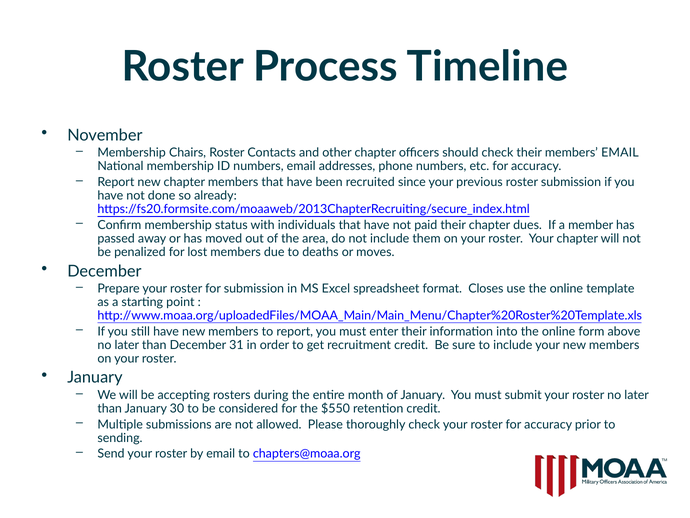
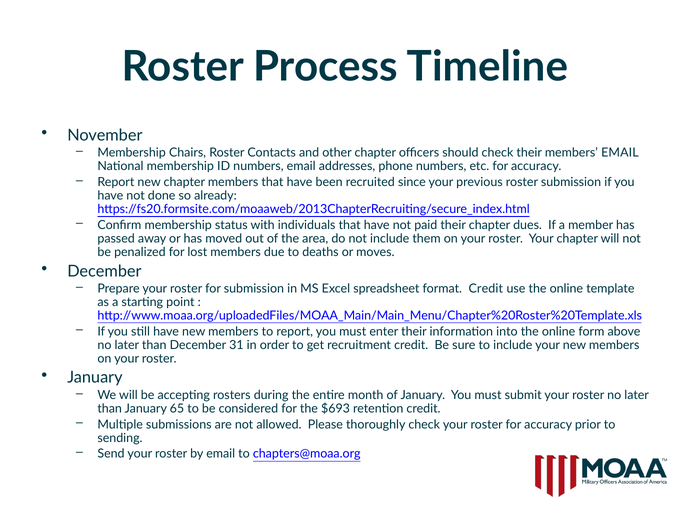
format Closes: Closes -> Credit (486, 288)
30: 30 -> 65 (177, 408)
$550: $550 -> $693 (336, 408)
